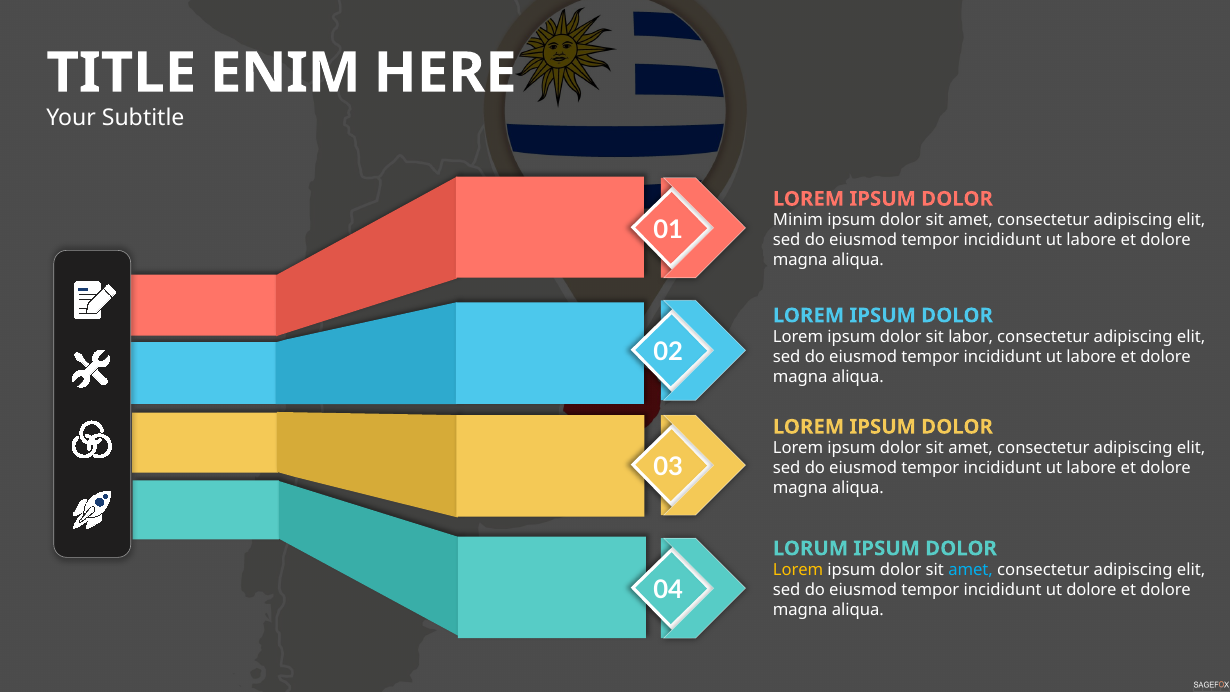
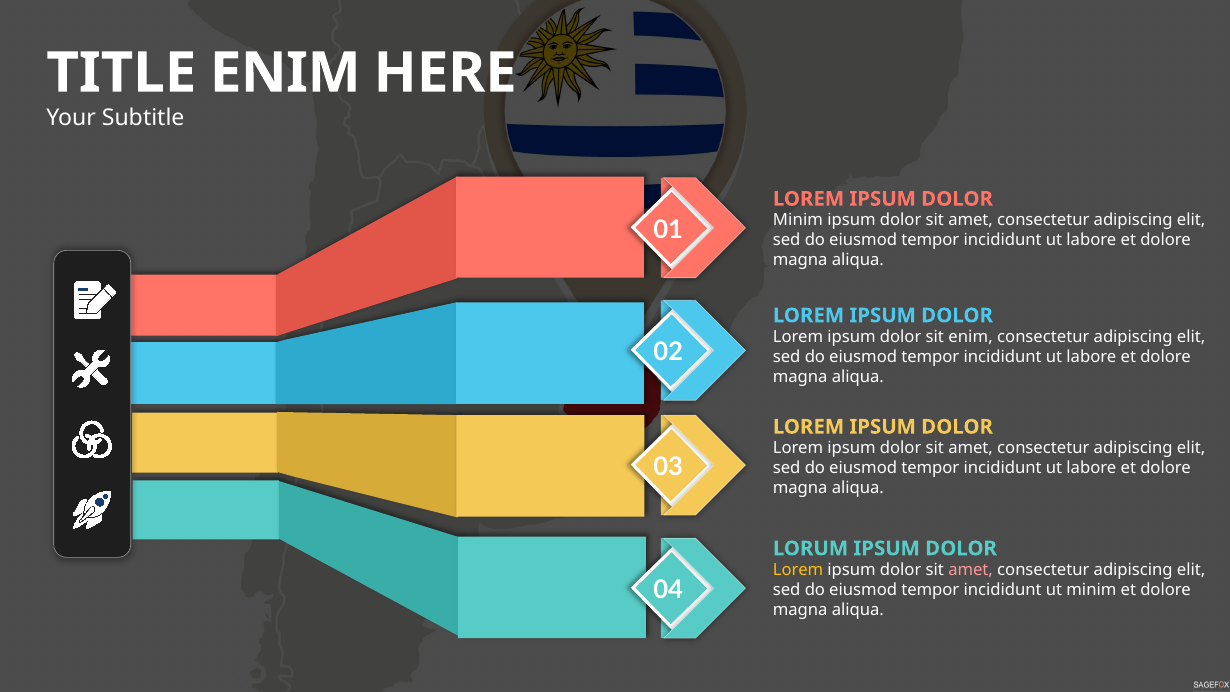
sit labor: labor -> enim (971, 337)
amet colour: light blue -> pink (971, 570)
ut dolore: dolore -> minim (1091, 590)
